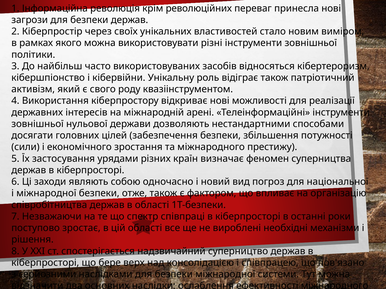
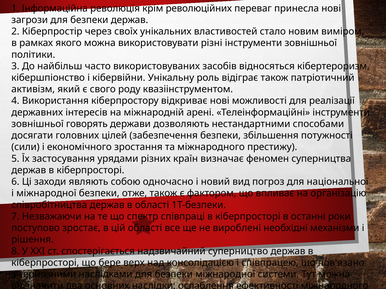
нульової: нульової -> говорять (87, 124)
